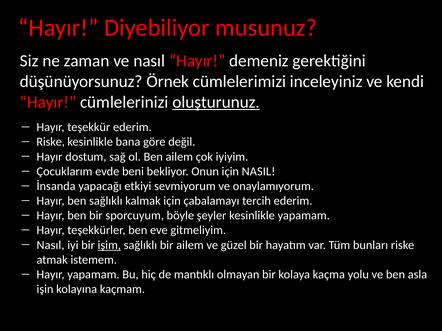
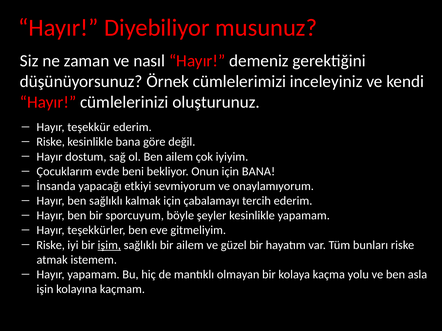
oluşturunuz underline: present -> none (216, 102)
için NASIL: NASIL -> BANA (258, 172)
Nasıl: Nasıl -> Riske (51, 245)
